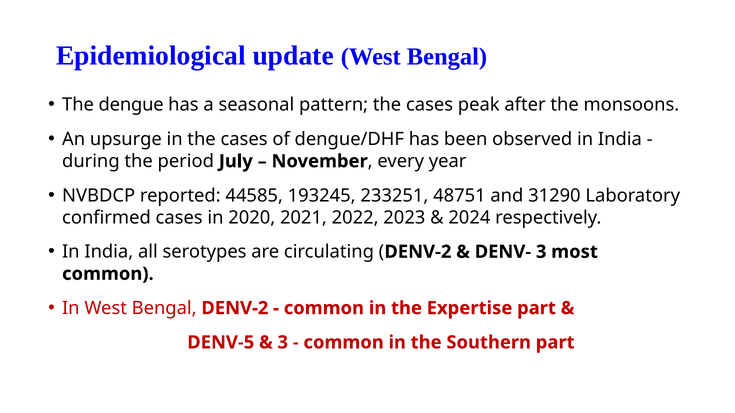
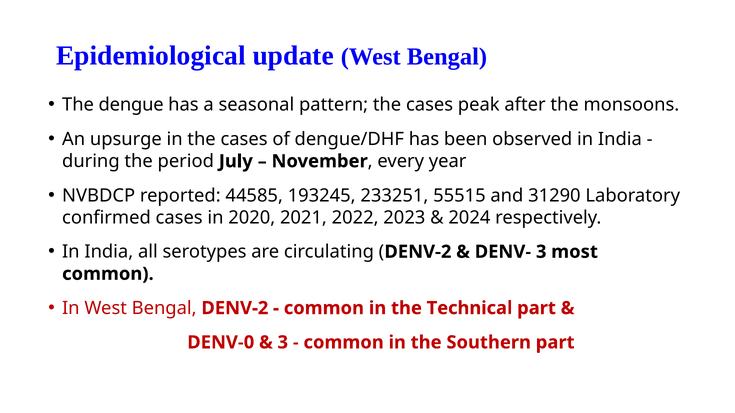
48751: 48751 -> 55515 (459, 196)
Expertise: Expertise -> Technical (470, 308)
DENV-5: DENV-5 -> DENV-0 (221, 343)
